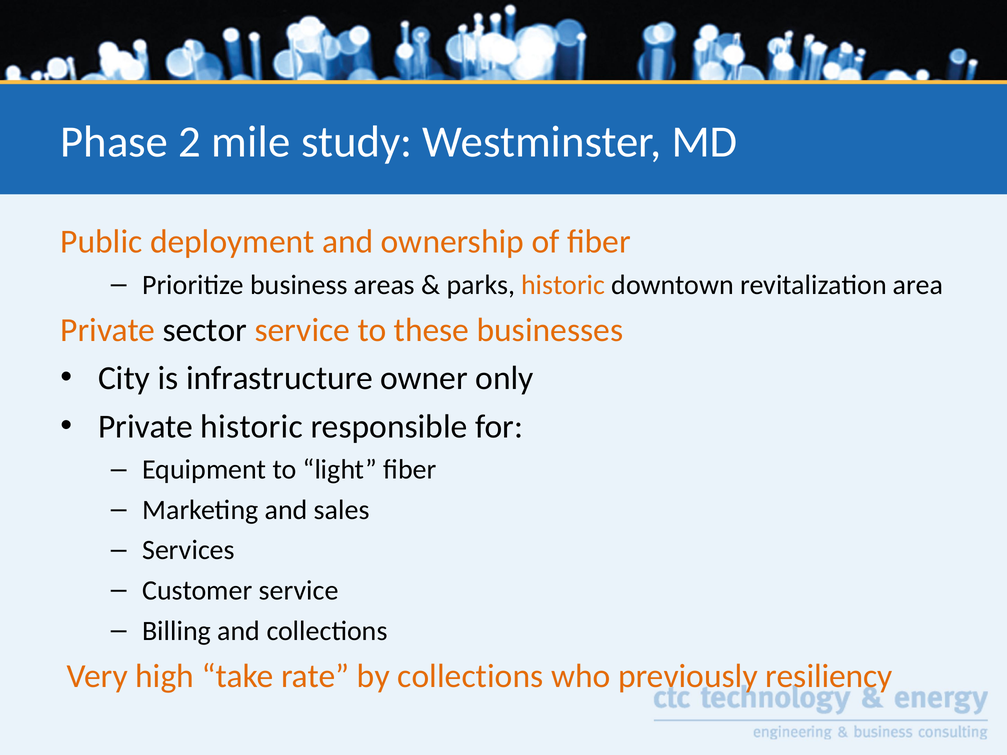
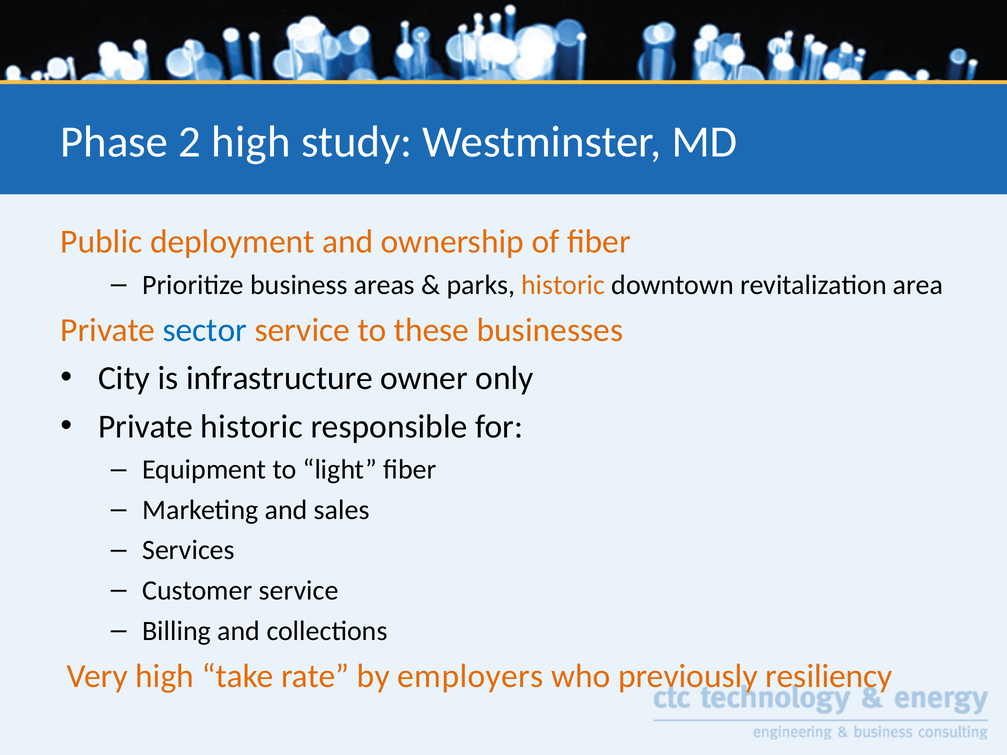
2 mile: mile -> high (251, 142)
sector colour: black -> blue (205, 330)
by collections: collections -> employers (470, 676)
